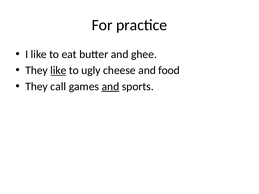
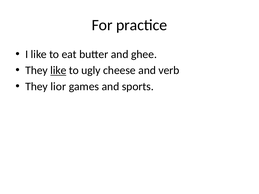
food: food -> verb (169, 70)
call: call -> lior (58, 87)
and underline: present -> none (110, 87)
